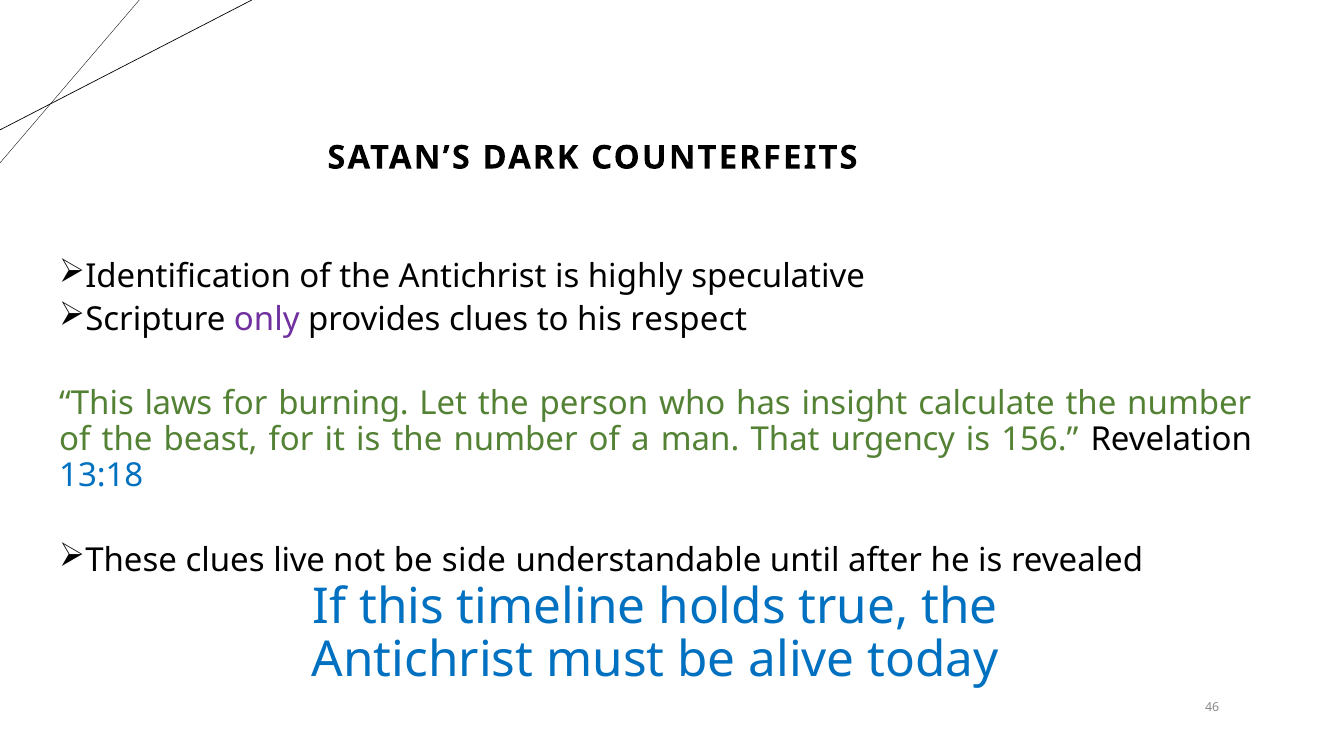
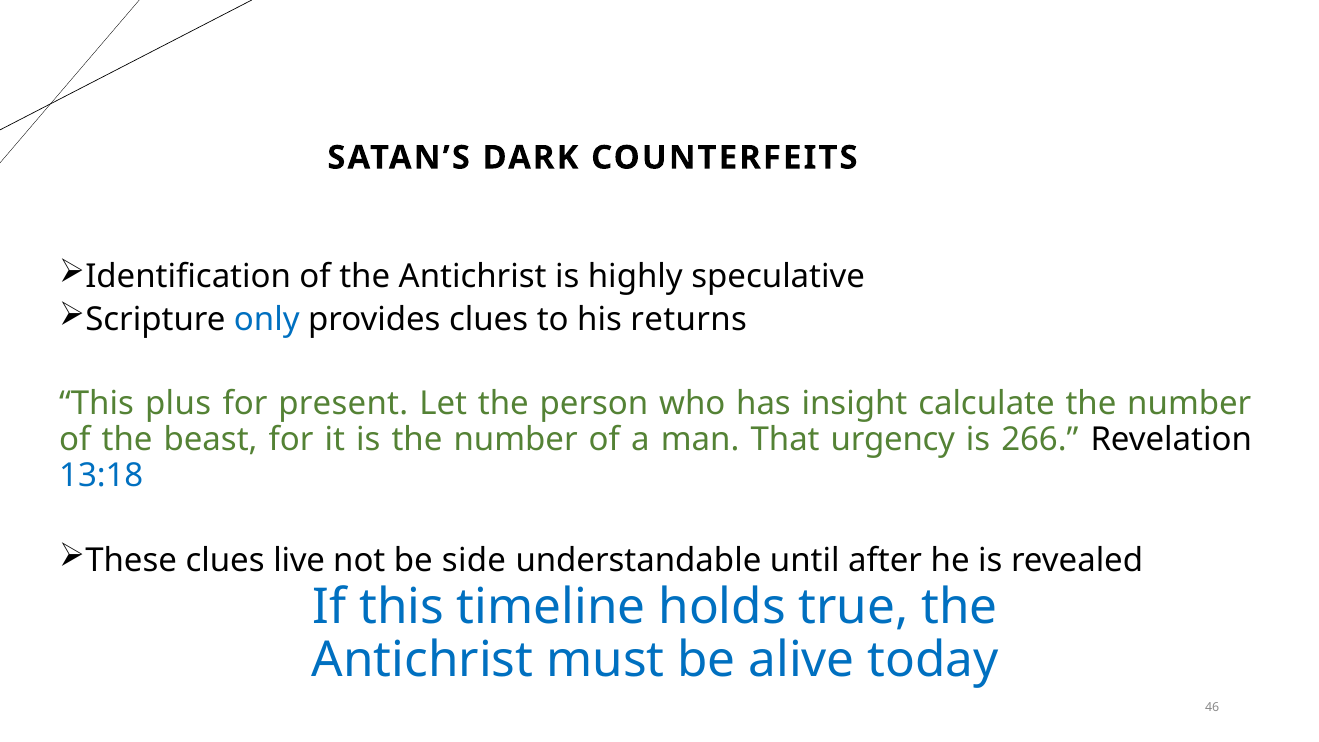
only colour: purple -> blue (267, 319)
respect: respect -> returns (689, 319)
laws: laws -> plus (178, 404)
burning: burning -> present (343, 404)
156: 156 -> 266 (1040, 440)
